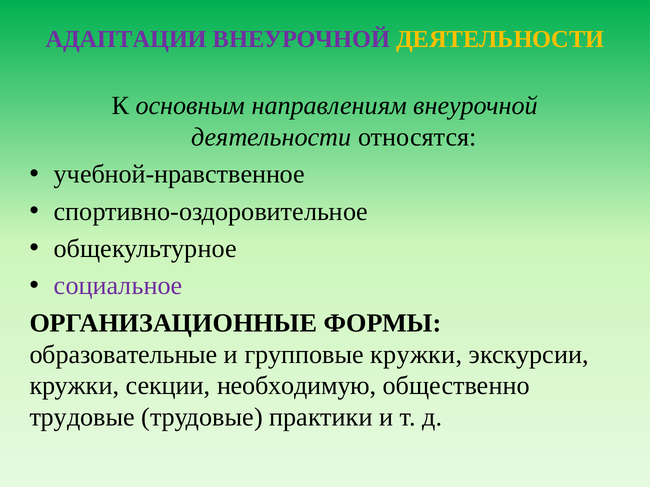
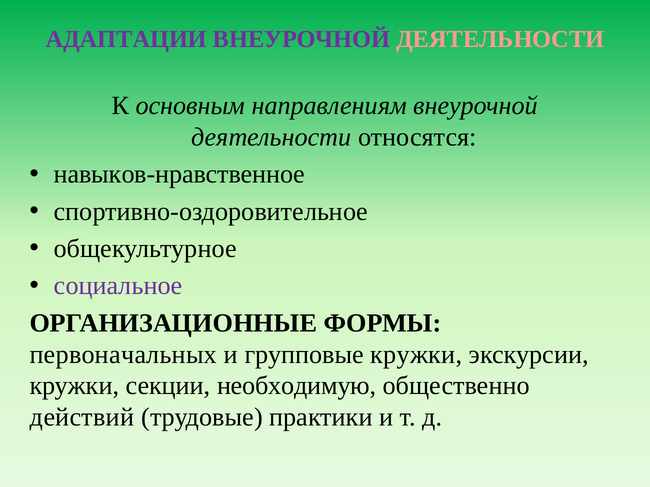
ДЕЯТЕЛЬНОСТИ colour: yellow -> pink (500, 39)
учебной-нравственное: учебной-нравственное -> навыков-нравственное (179, 174)
образовательные: образовательные -> первоначальных (123, 355)
трудовые: трудовые -> действий (82, 418)
